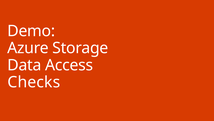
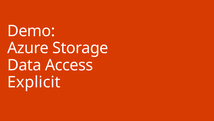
Checks: Checks -> Explicit (34, 82)
